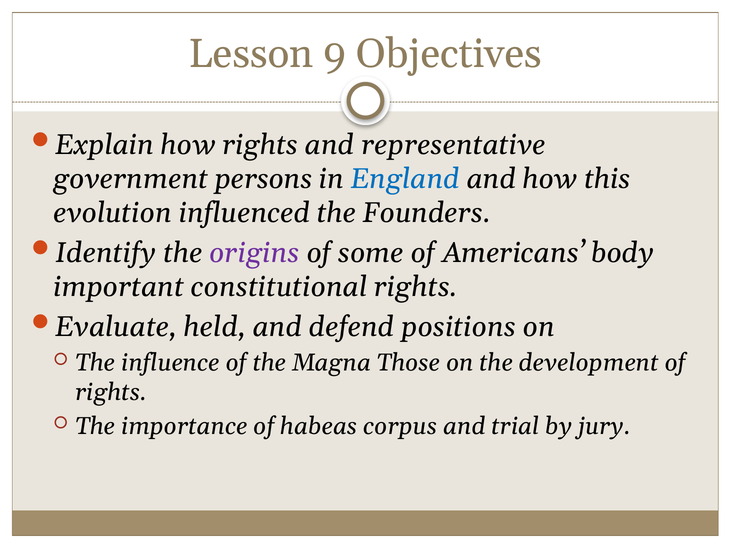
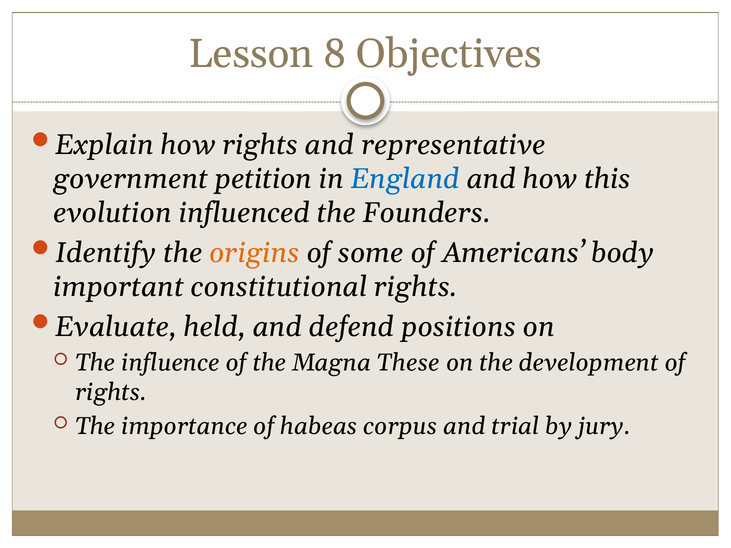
9: 9 -> 8 (335, 54)
persons: persons -> petition (264, 179)
origins colour: purple -> orange (254, 253)
Those: Those -> These (408, 363)
